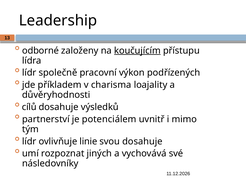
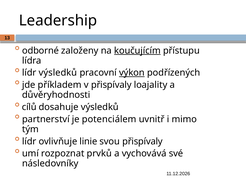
lídr společně: společně -> výsledků (58, 73)
výkon underline: none -> present (132, 73)
v charisma: charisma -> přispívaly (111, 85)
svou dosahuje: dosahuje -> přispívaly (142, 141)
jiných: jiných -> prvků (99, 153)
